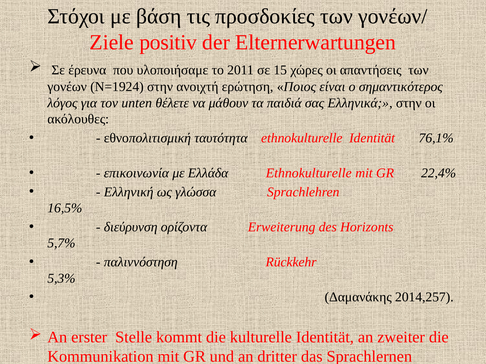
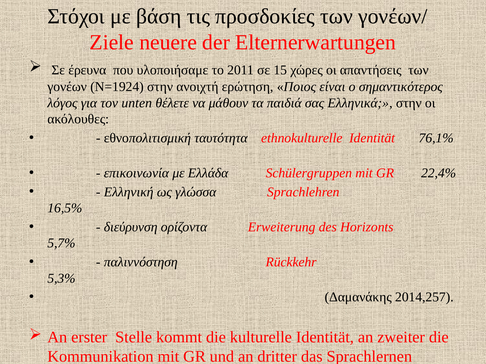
positiv: positiv -> neuere (168, 42)
Ελλάδα Ethnokulturelle: Ethnokulturelle -> Schülergruppen (309, 173)
